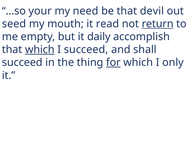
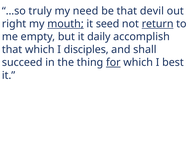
your: your -> truly (40, 11)
seed: seed -> right (14, 24)
mouth underline: none -> present (66, 24)
read: read -> seed (108, 24)
which underline: present -> none (40, 49)
I succeed: succeed -> disciples (86, 49)
only: only -> best (173, 62)
